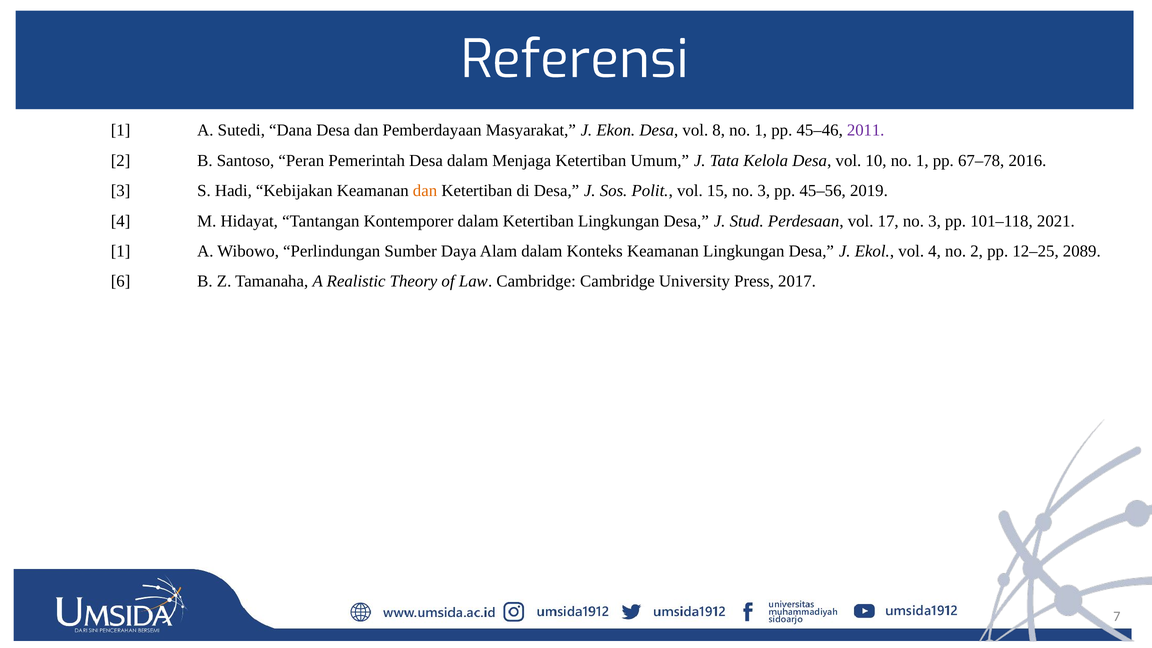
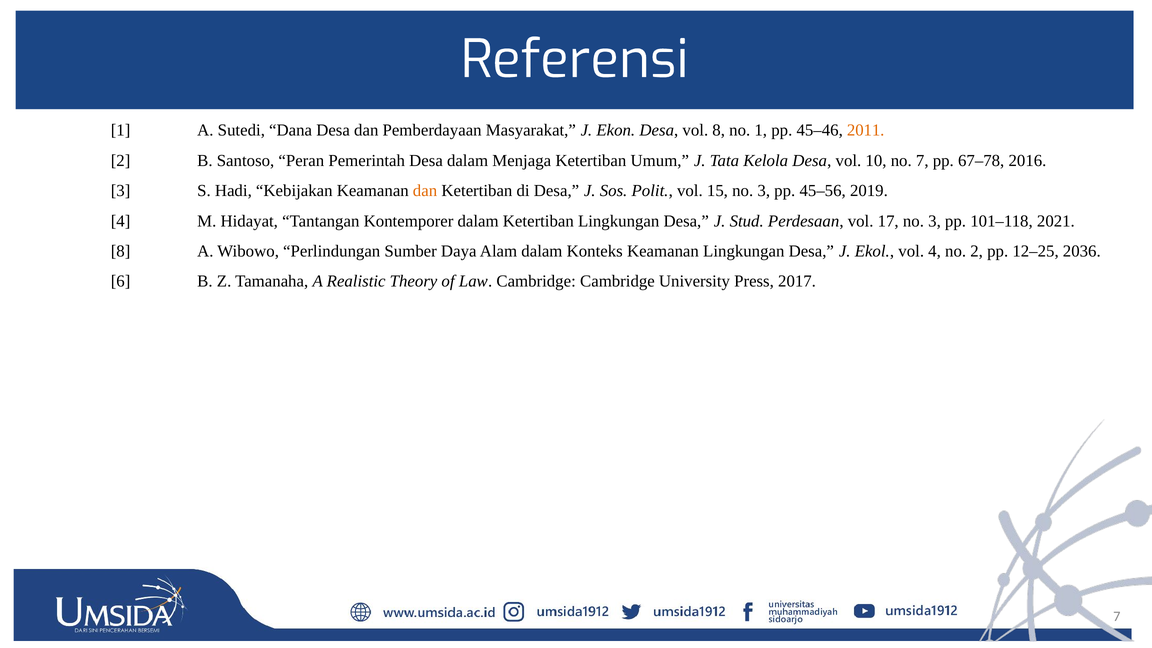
2011 colour: purple -> orange (866, 130)
10 no 1: 1 -> 7 (922, 161)
1: 1 -> 8 (121, 251)
2089: 2089 -> 2036 (1082, 251)
